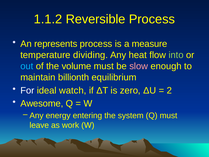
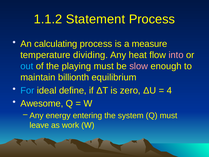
Reversible: Reversible -> Statement (95, 19)
represents: represents -> calculating (56, 44)
into colour: light green -> pink (176, 55)
volume: volume -> playing (76, 66)
For colour: white -> light blue (27, 90)
watch: watch -> define (73, 90)
2: 2 -> 4 (169, 90)
